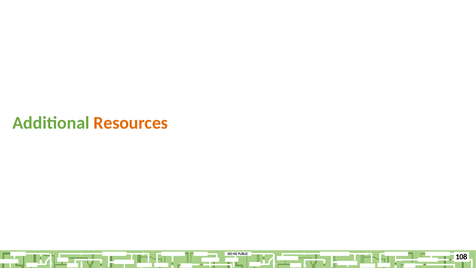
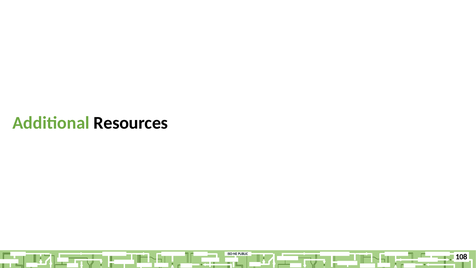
Resources colour: orange -> black (131, 123)
